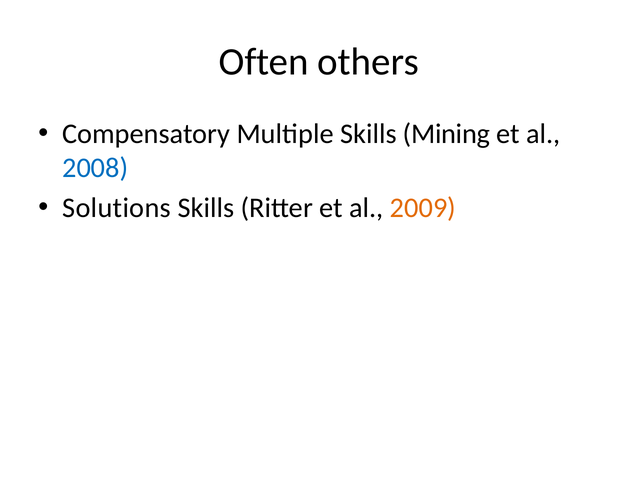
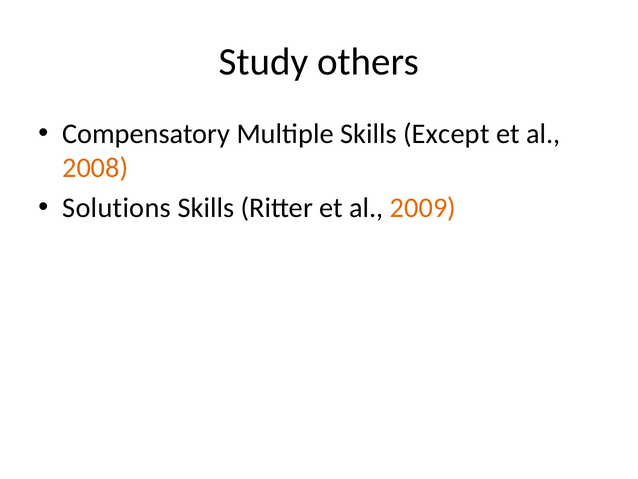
Often: Often -> Study (264, 62)
Mining: Mining -> Except (446, 134)
2008 colour: blue -> orange (95, 168)
